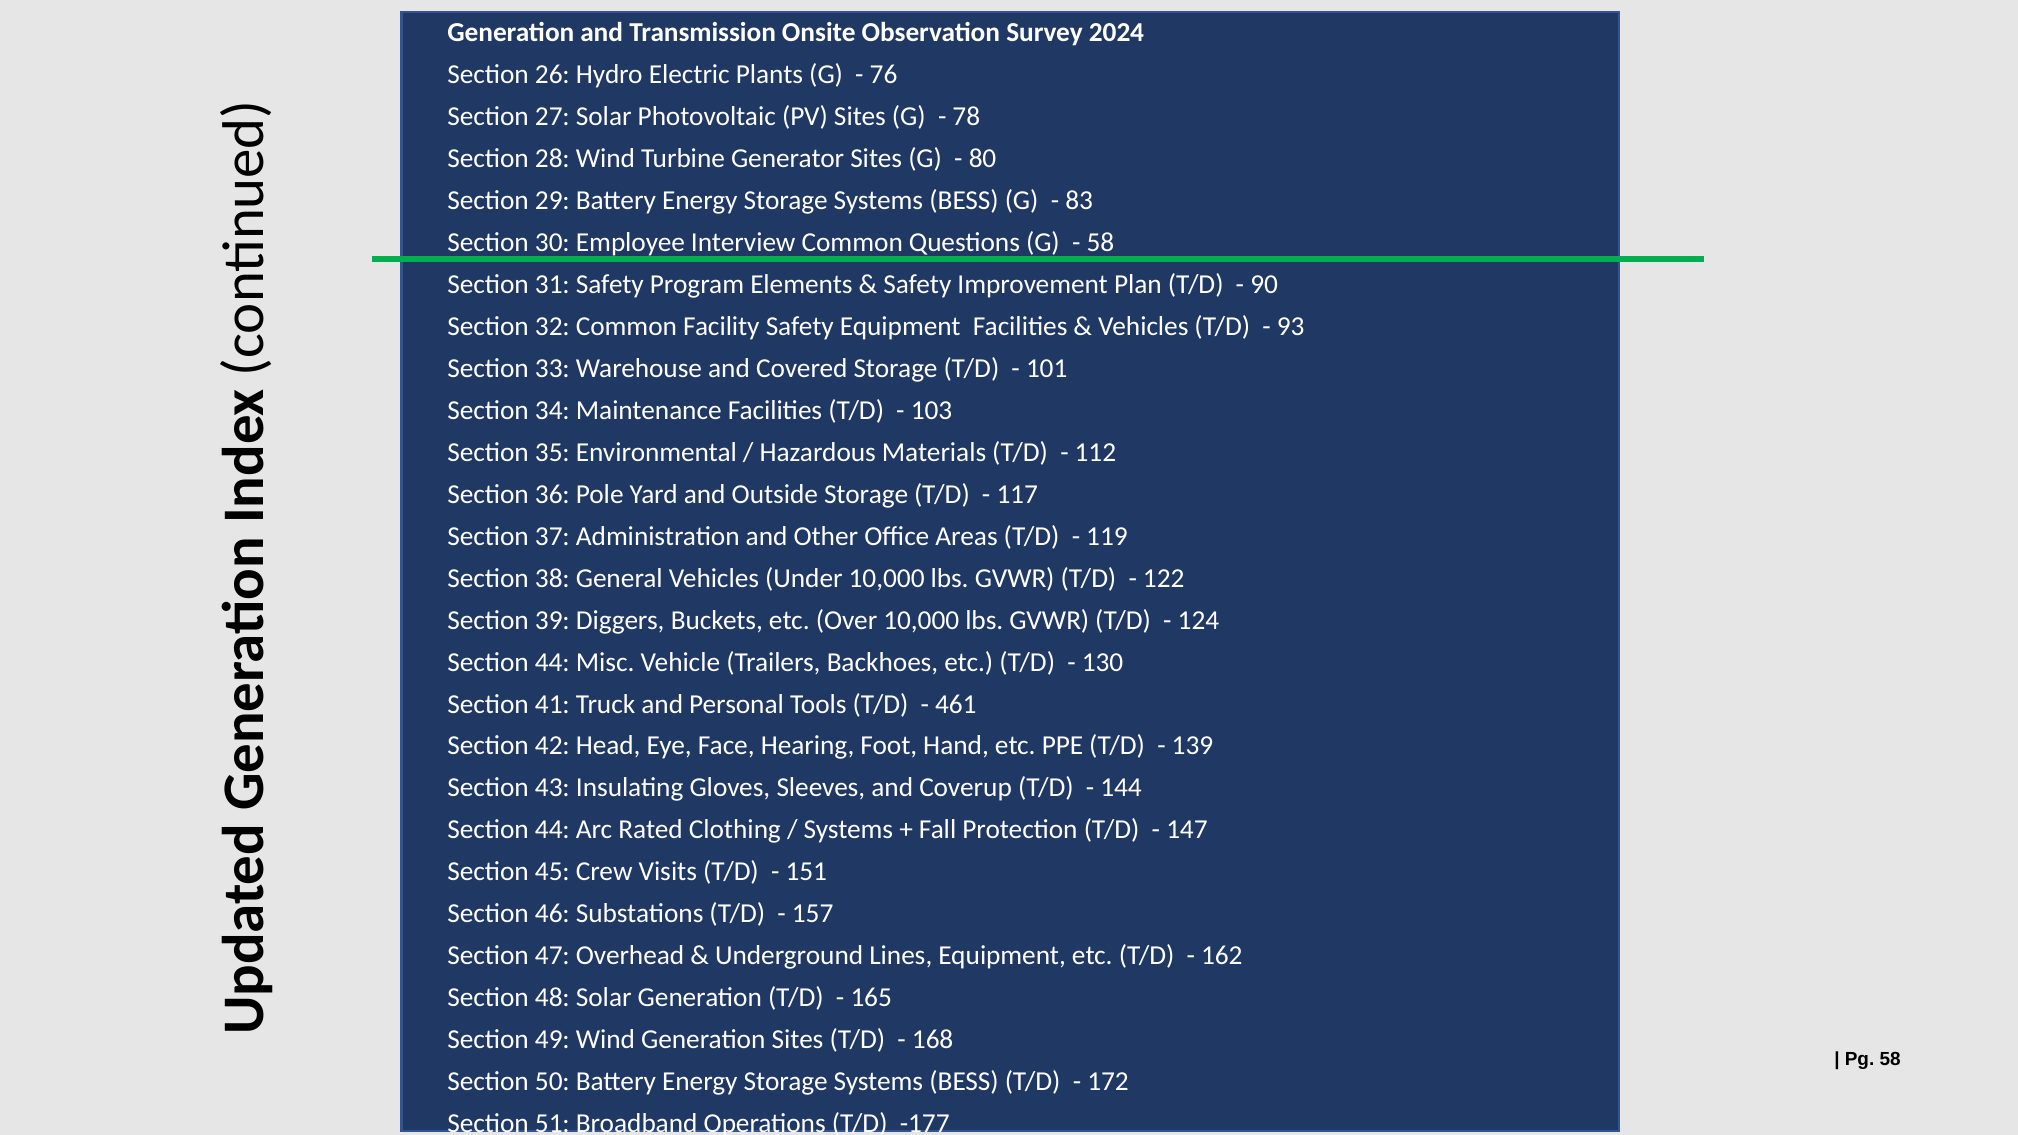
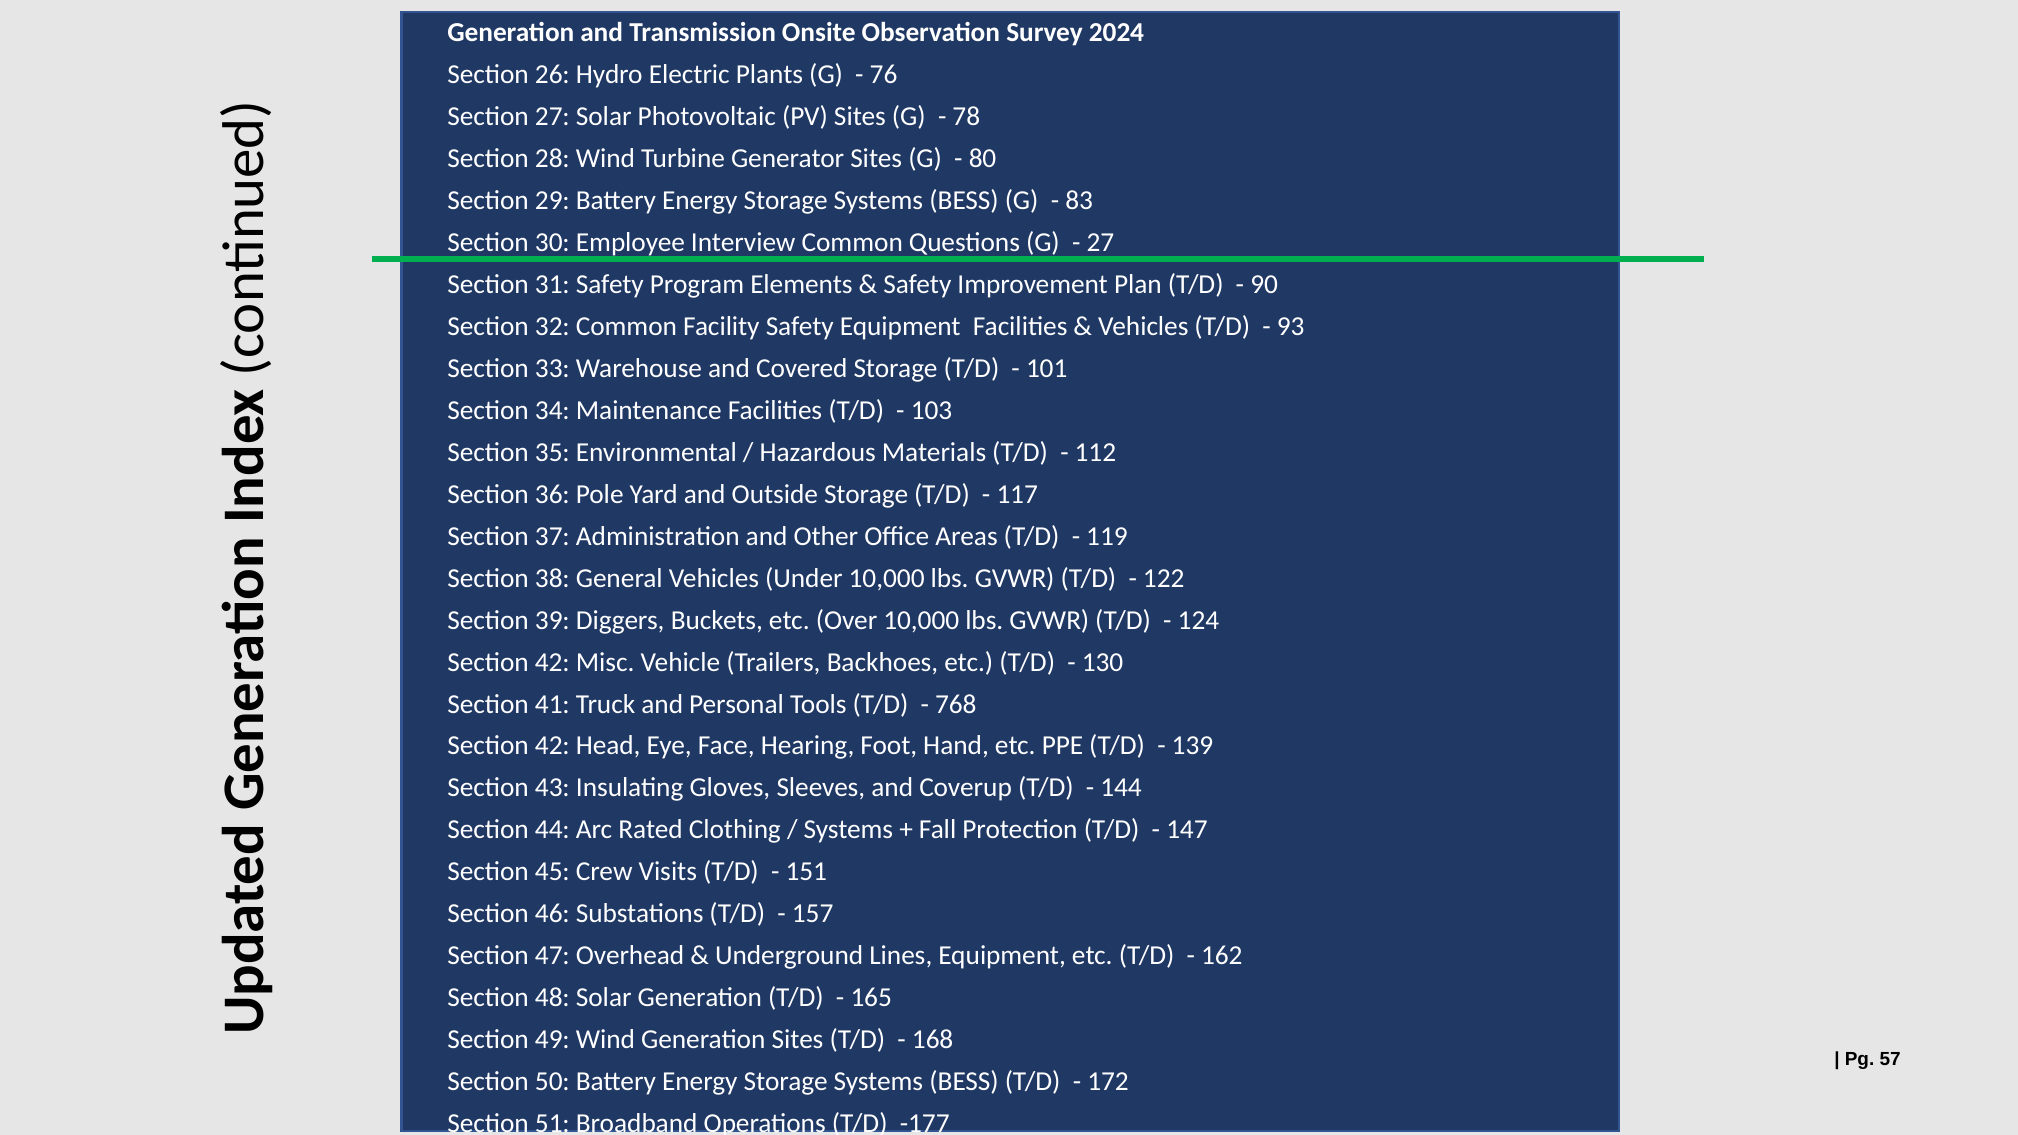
58: 58 -> 27 (1100, 243)
44: 44 -> 42 (552, 662)
461: 461 -> 768 (956, 704)
Pg 58: 58 -> 57 (1890, 1059)
